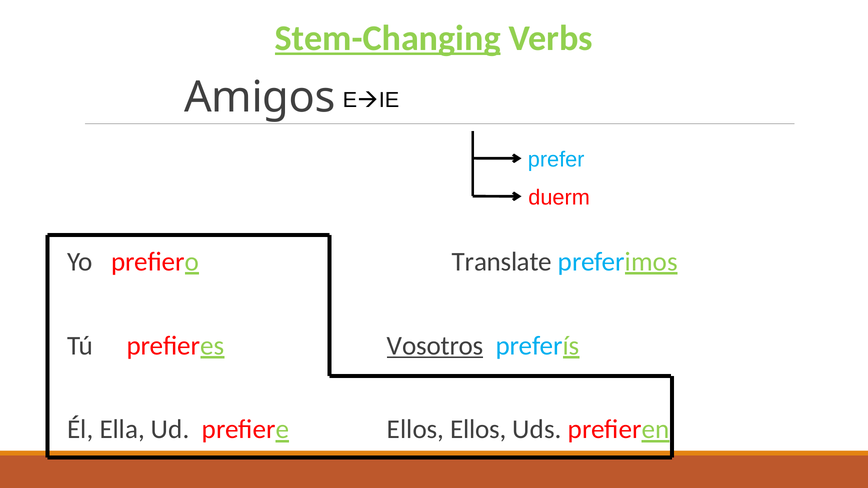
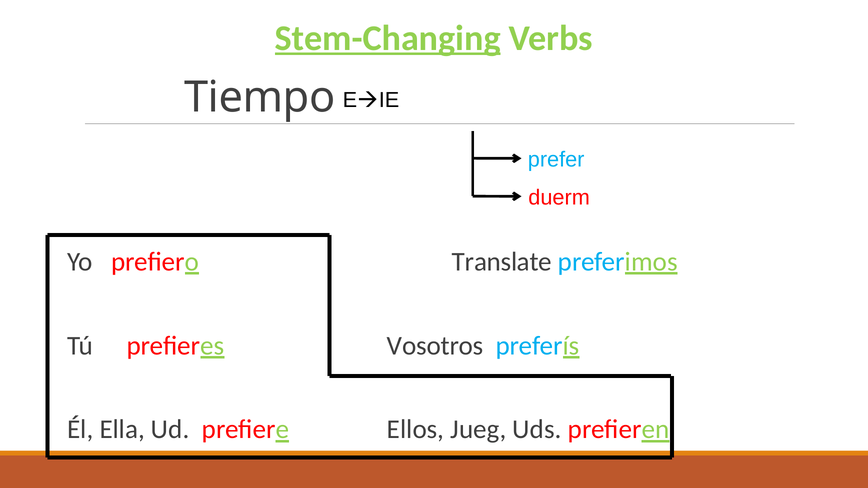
Amigos: Amigos -> Tiempo (260, 98)
Vosotros underline: present -> none (435, 346)
Ellos Ellos: Ellos -> Jueg (478, 430)
